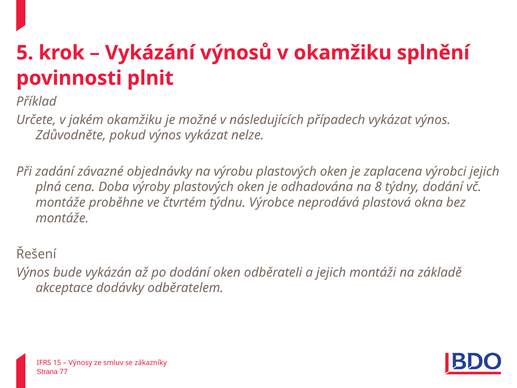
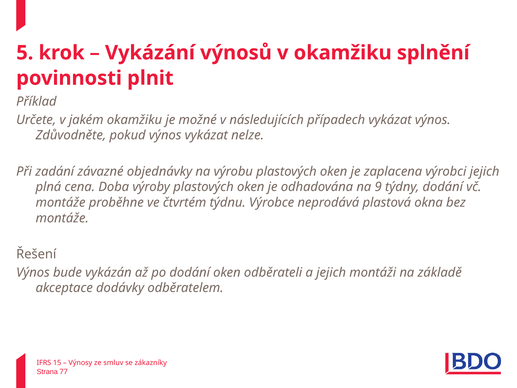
8: 8 -> 9 (378, 187)
